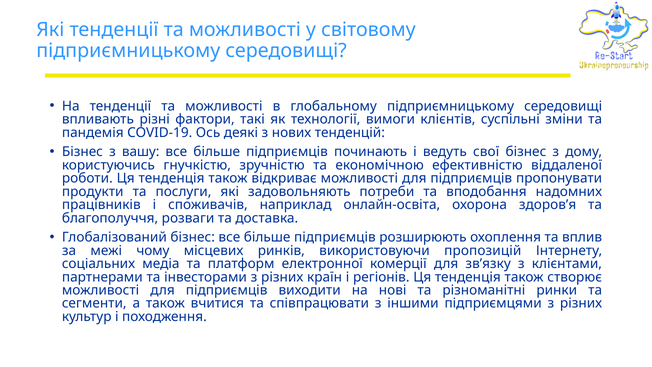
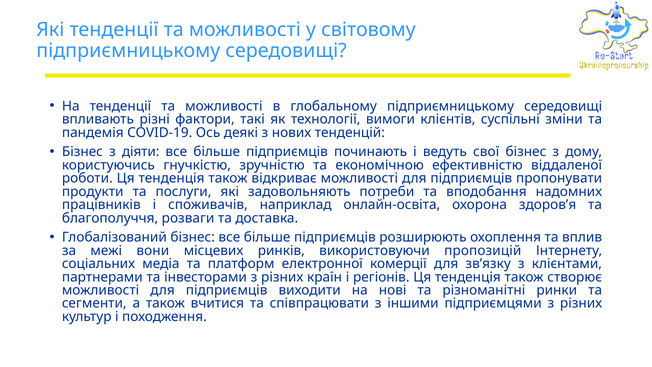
вашу: вашу -> діяти (141, 152)
чому: чому -> вони (153, 250)
